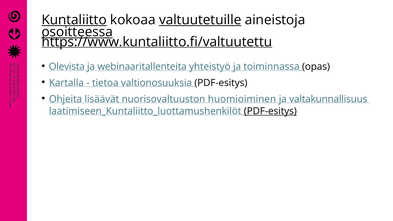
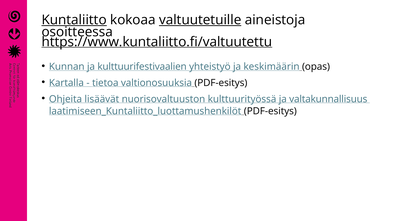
osoitteessa underline: present -> none (77, 32)
Olevista: Olevista -> Kunnan (67, 67)
webinaaritallenteita: webinaaritallenteita -> kulttuurifestivaalien (142, 67)
toiminnassa: toiminnassa -> keskimäärin (272, 67)
huomioiminen: huomioiminen -> kulttuurityössä (242, 99)
PDF-esitys underline: present -> none (270, 111)
